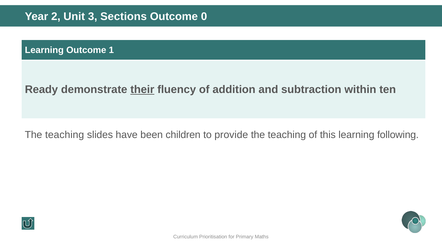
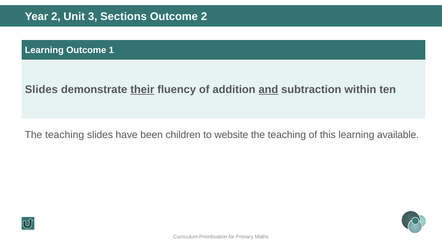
Outcome 0: 0 -> 2 (204, 16)
Ready: Ready -> Slides (41, 90)
and underline: none -> present (268, 90)
provide: provide -> website (231, 135)
following: following -> available (398, 135)
